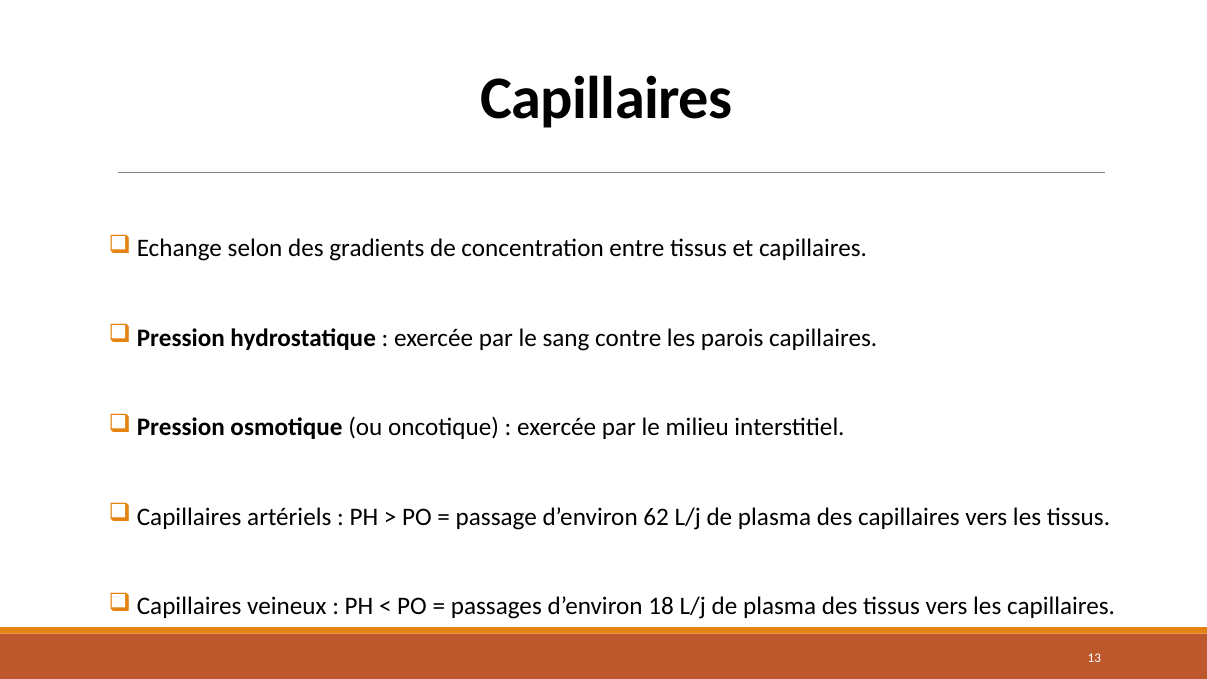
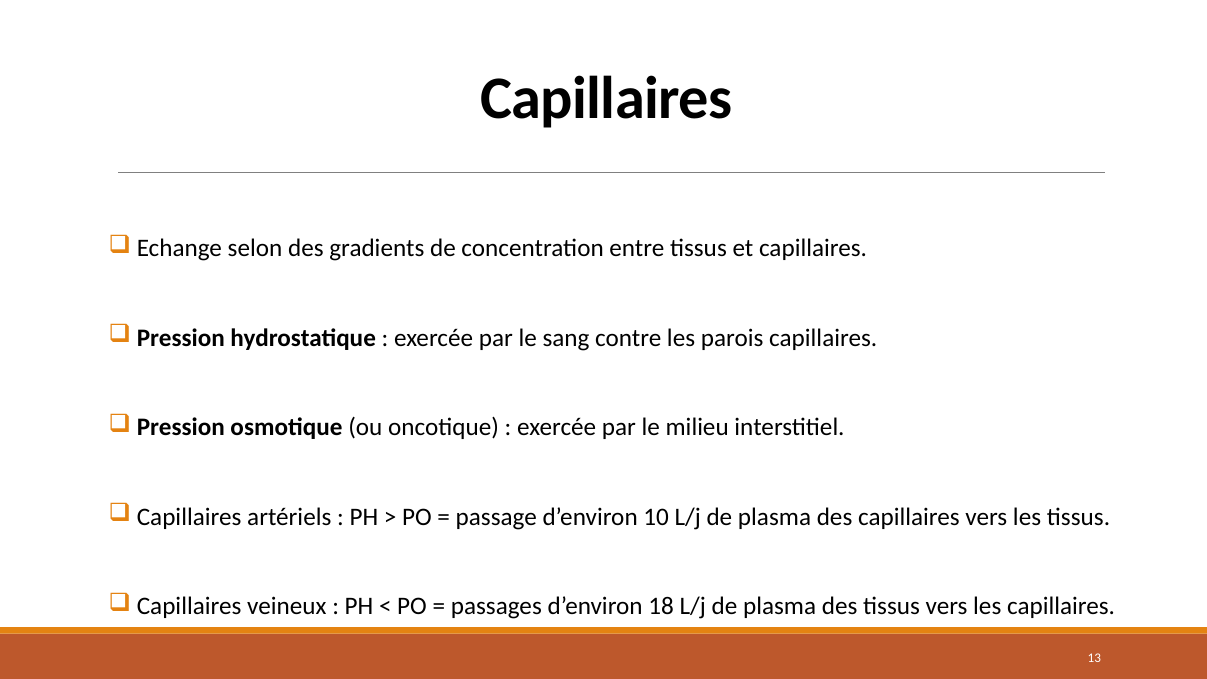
62: 62 -> 10 (656, 517)
